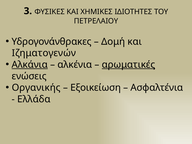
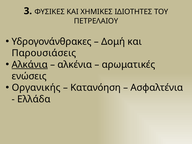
Ιζηματογενών: Ιζηματογενών -> Παρουσιάσεις (44, 53)
αρωματικές underline: present -> none (128, 65)
Εξοικείωση: Εξοικείωση -> Κατανόηση (96, 88)
